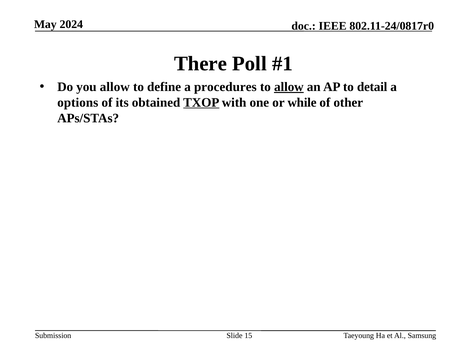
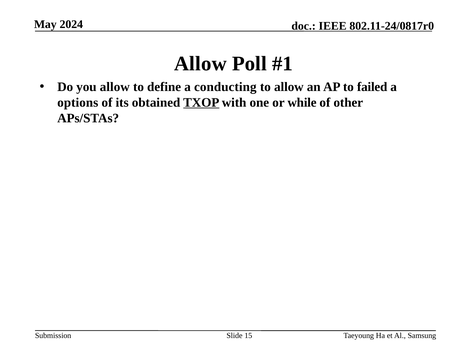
There: There -> Allow (200, 64)
procedures: procedures -> conducting (225, 87)
allow underline: present -> none (289, 87)
detail: detail -> failed (372, 87)
